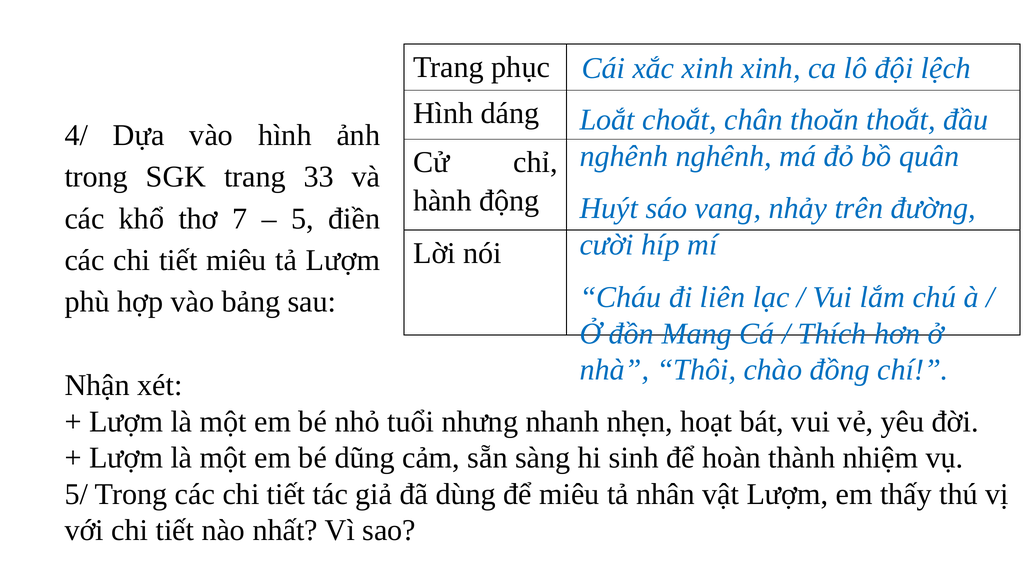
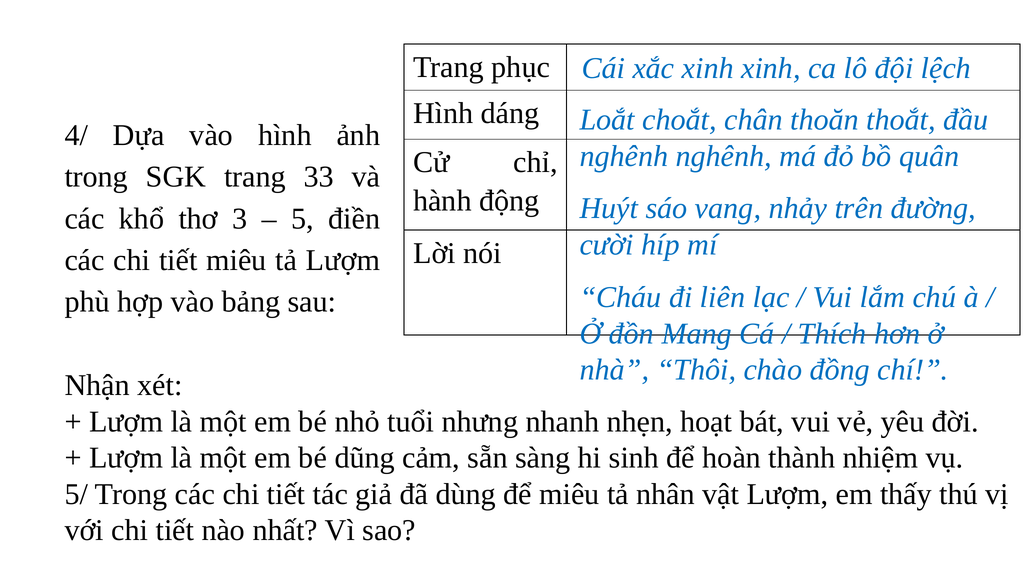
7: 7 -> 3 (240, 219)
